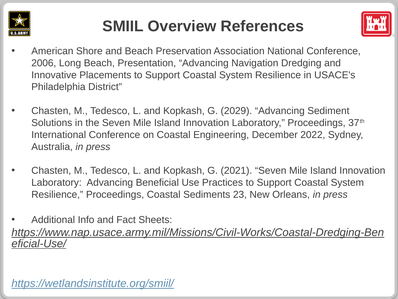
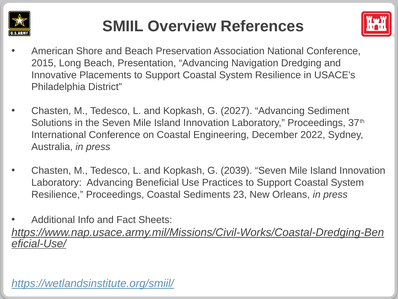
2006: 2006 -> 2015 (44, 63)
2029: 2029 -> 2027 (236, 111)
2021: 2021 -> 2039 (236, 170)
